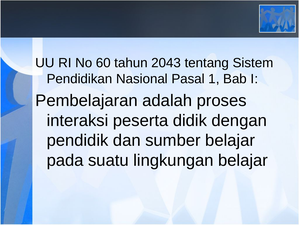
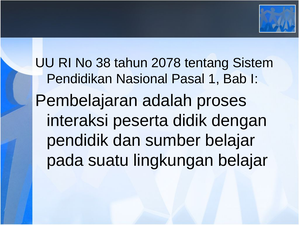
60: 60 -> 38 (103, 63)
2043: 2043 -> 2078 (166, 63)
